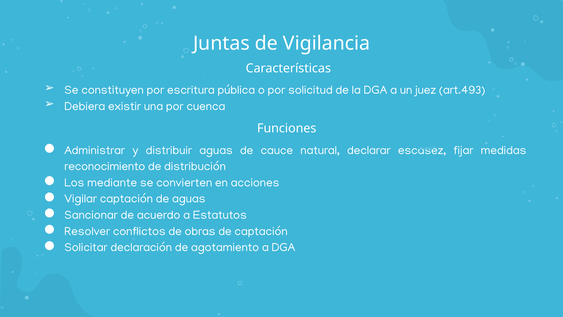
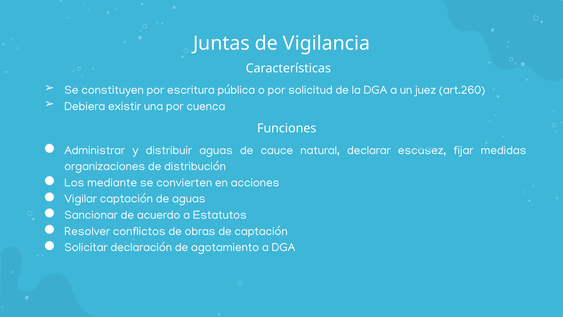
art.493: art.493 -> art.260 (462, 90)
reconocimiento: reconocimiento -> organizaciones (105, 166)
